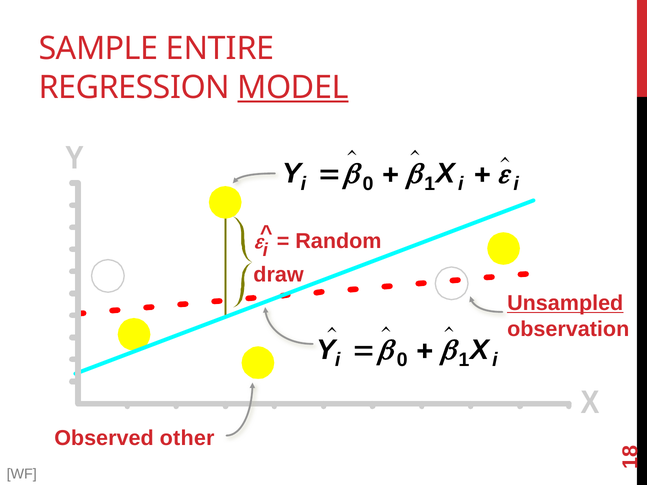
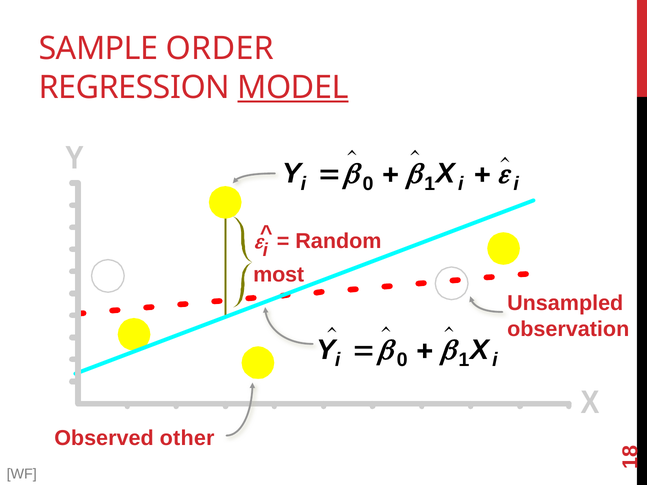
ENTIRE: ENTIRE -> ORDER (220, 49)
draw: draw -> most (279, 275)
Unsampled underline: present -> none (565, 303)
